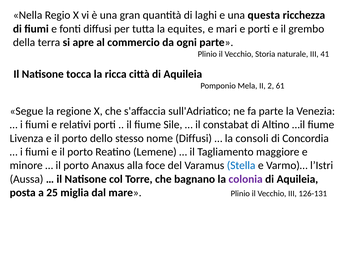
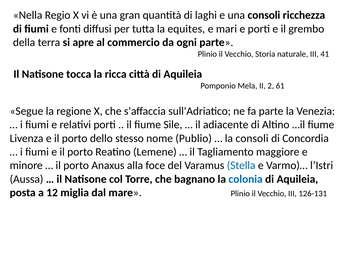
una questa: questa -> consoli (264, 15)
constabat: constabat -> adiacente (226, 125)
nome Diffusi: Diffusi -> Publio (194, 138)
colonia colour: purple -> blue (246, 179)
25: 25 -> 12 (52, 193)
